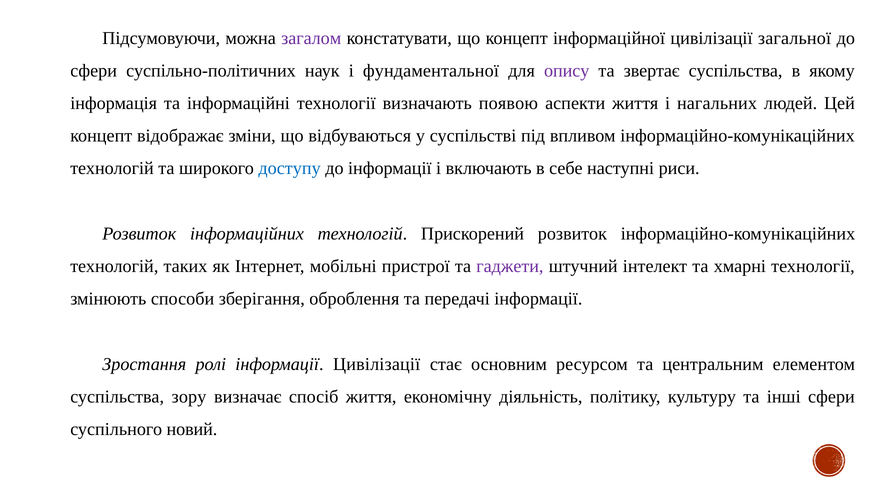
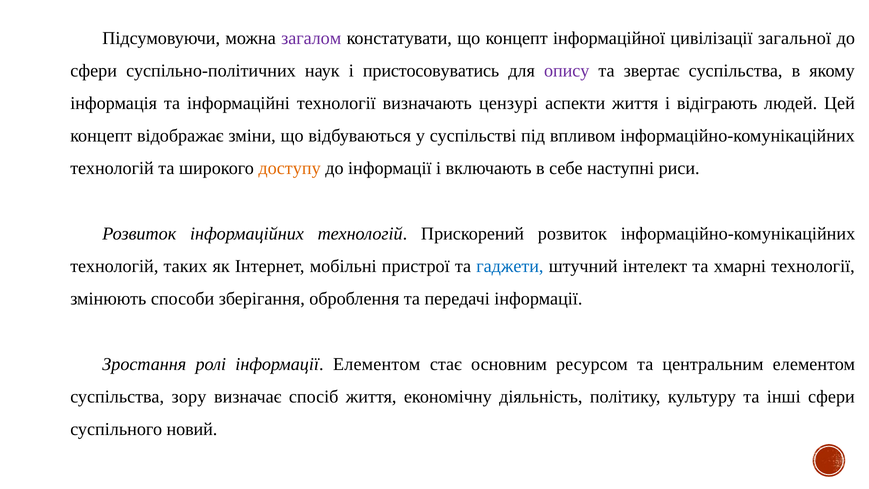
фундаментальної: фундаментальної -> пристосовуватись (431, 71)
появою: появою -> цензурі (508, 103)
нагальних: нагальних -> відіграють (717, 103)
доступу colour: blue -> orange (290, 168)
гаджети colour: purple -> blue (510, 266)
інформації Цивілізації: Цивілізації -> Елементом (377, 364)
